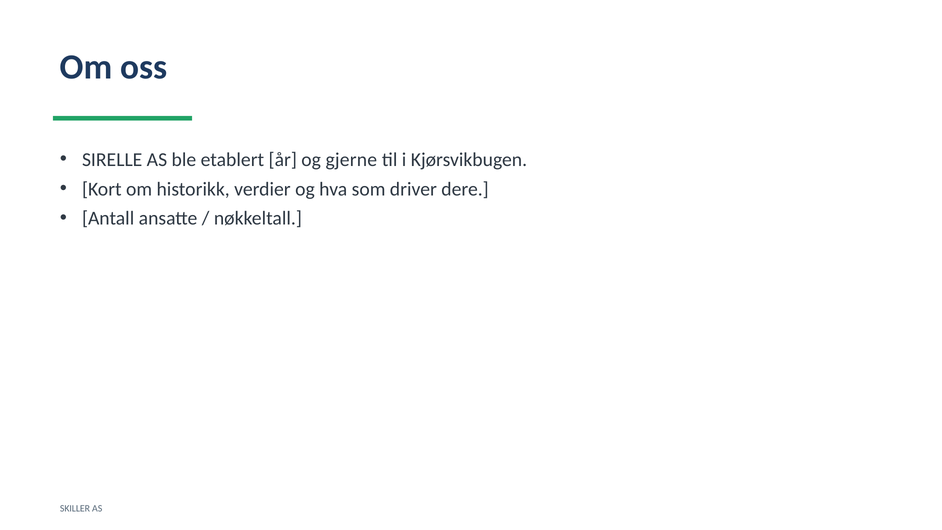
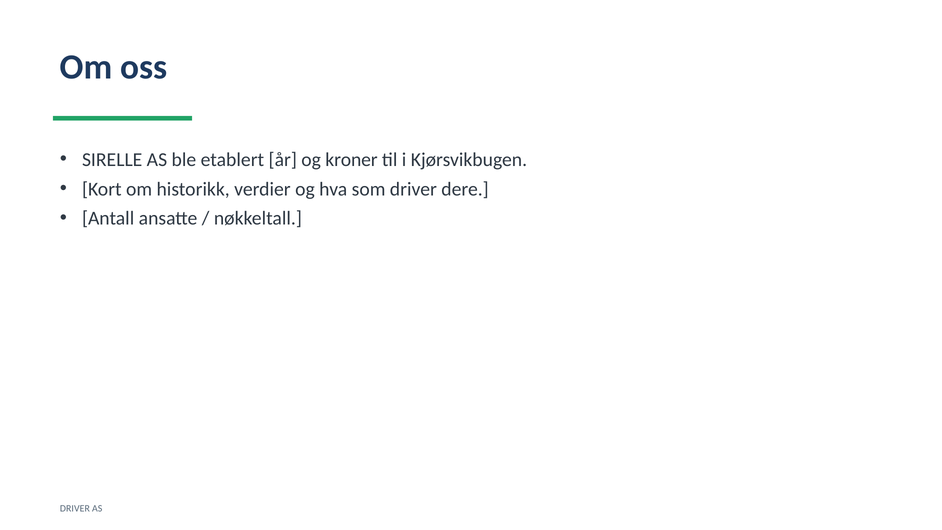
gjerne: gjerne -> kroner (352, 160)
SKILLER: SKILLER -> DRIVER (75, 508)
